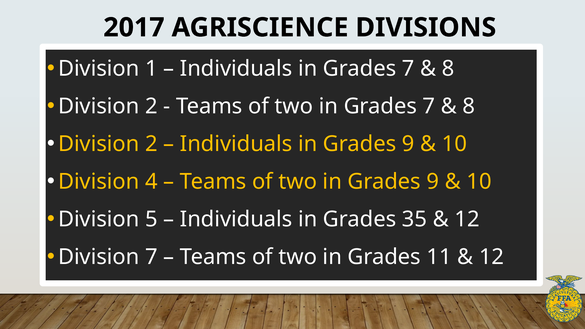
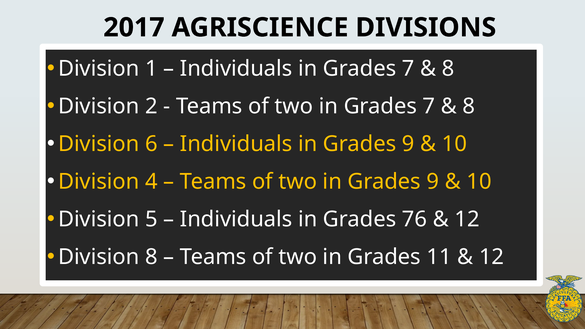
2: 2 -> 6 (151, 144)
35: 35 -> 76 (414, 219)
Division 7: 7 -> 8 (151, 257)
